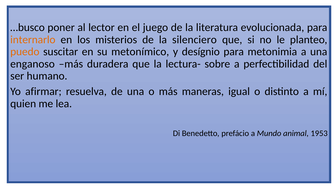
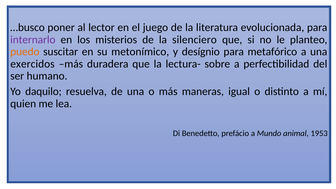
internarlo colour: orange -> purple (33, 40)
metonimia: metonimia -> metafórico (272, 52)
enganoso: enganoso -> exercidos (32, 64)
afirmar: afirmar -> daquilo (43, 92)
